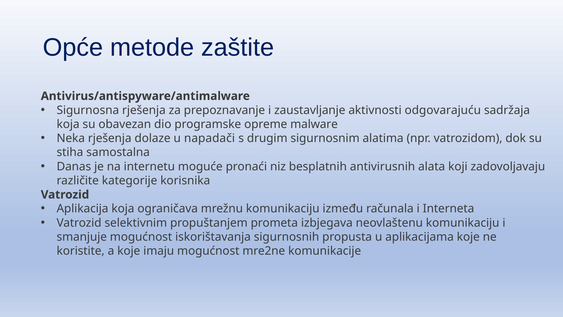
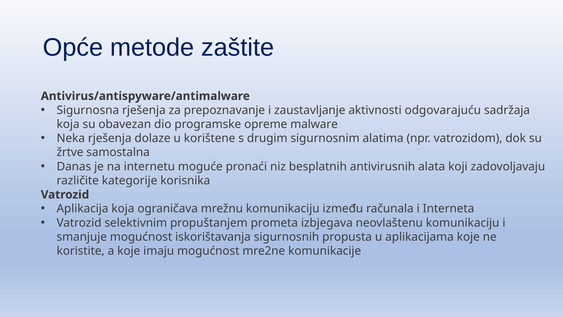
napadači: napadači -> korištene (210, 138)
stiha: stiha -> žrtve (70, 152)
